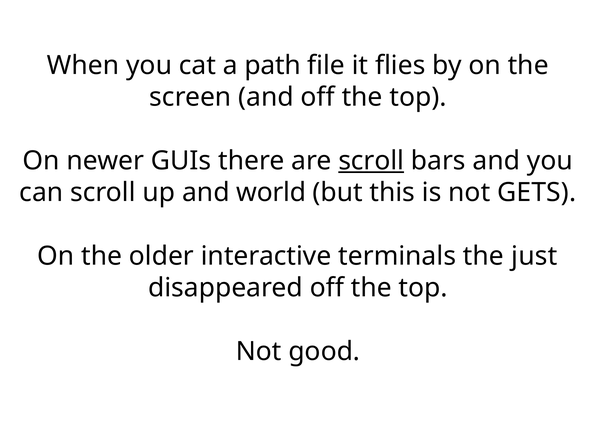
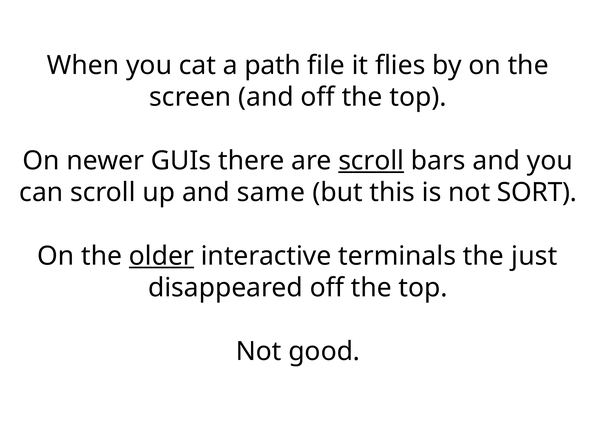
world: world -> same (271, 193)
GETS: GETS -> SORT (537, 193)
older underline: none -> present (161, 256)
